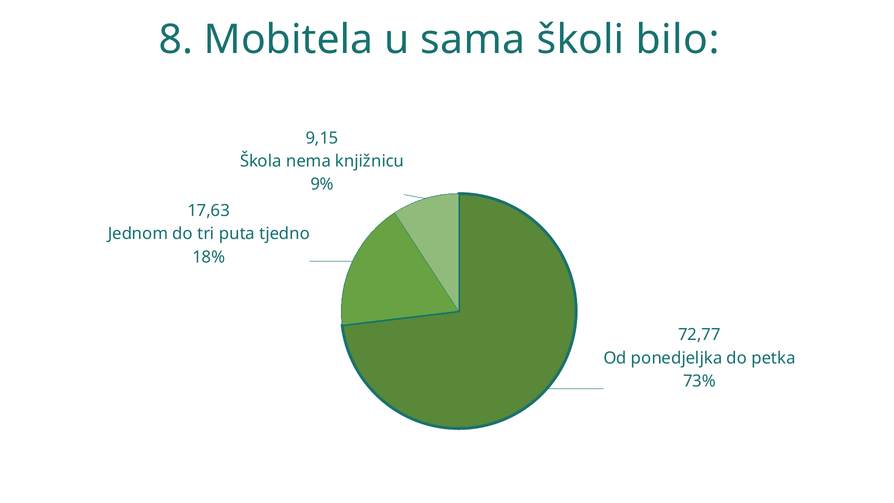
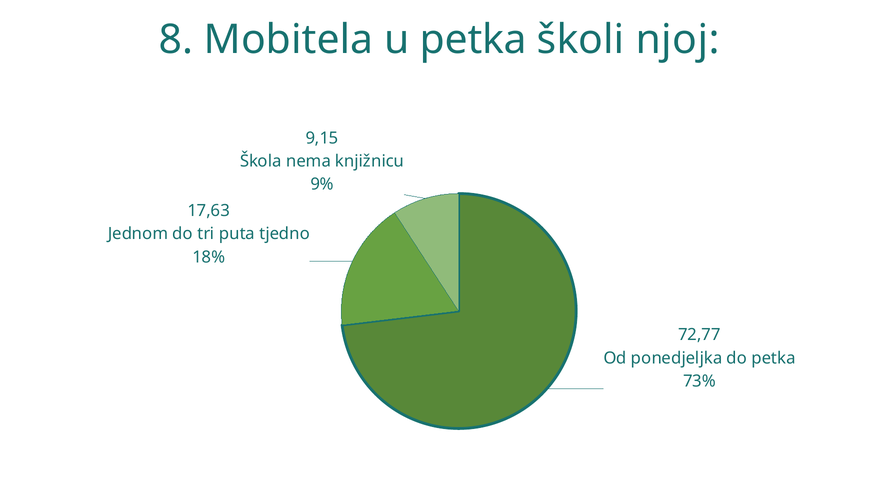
u sama: sama -> petka (473, 40)
bilo: bilo -> njoj (678, 40)
